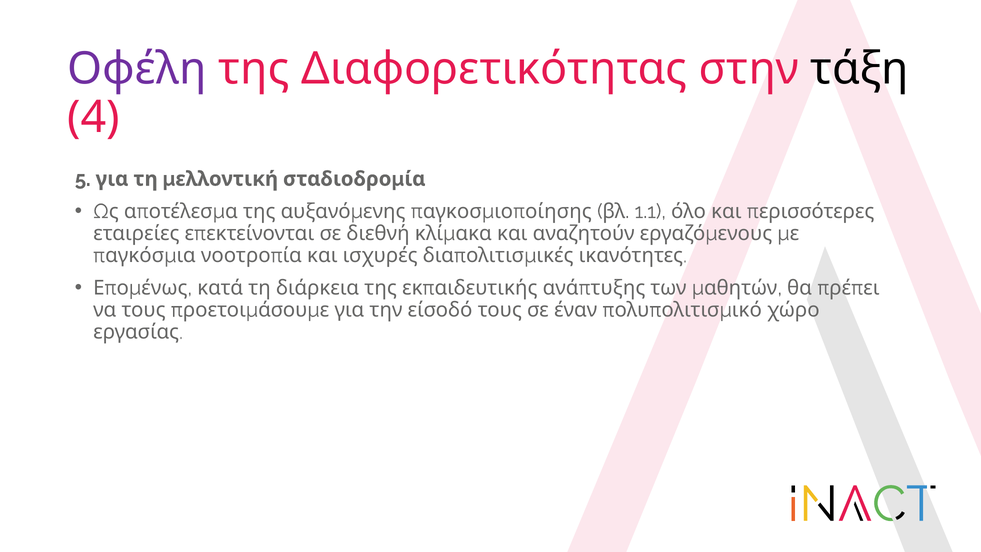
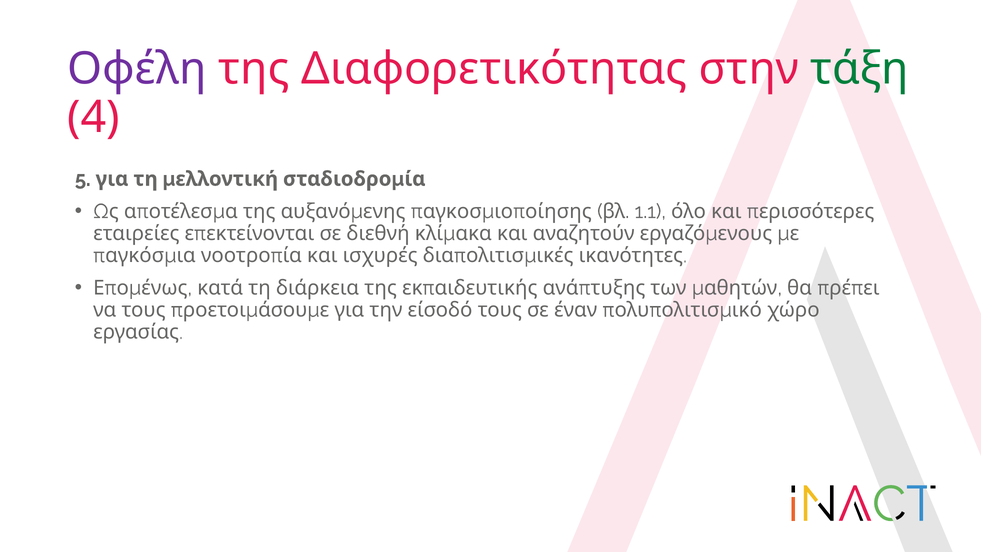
τάξη colour: black -> green (860, 69)
